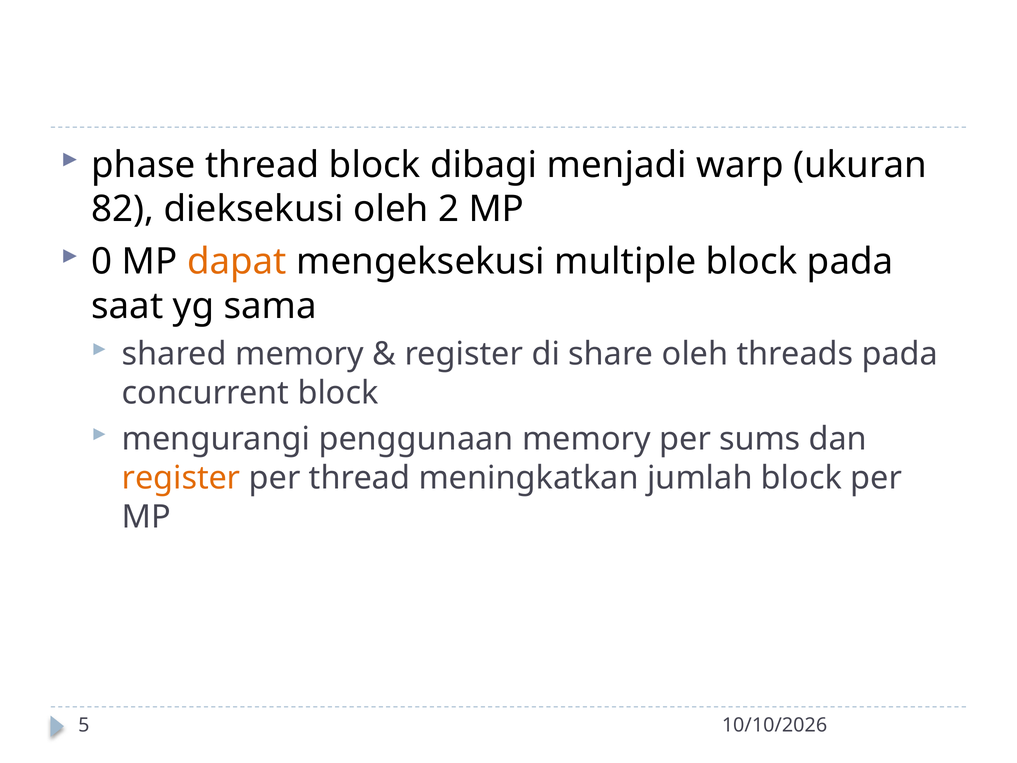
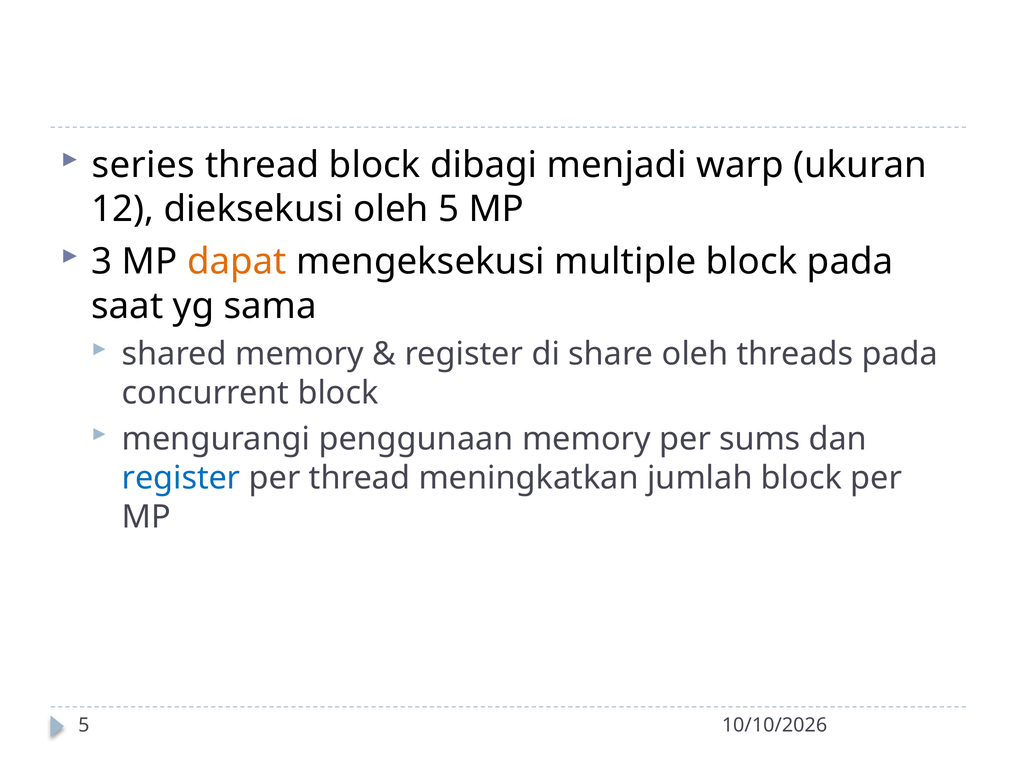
phase: phase -> series (143, 165)
82: 82 -> 12 (123, 209)
oleh 2: 2 -> 5 (449, 209)
0: 0 -> 3 (102, 262)
register colour: orange -> blue (181, 478)
